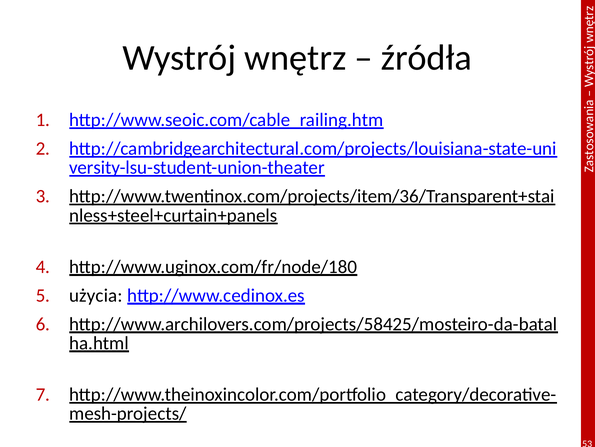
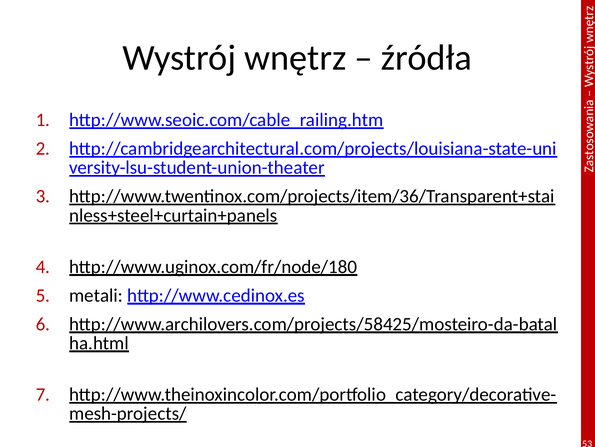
użycia: użycia -> metali (96, 295)
